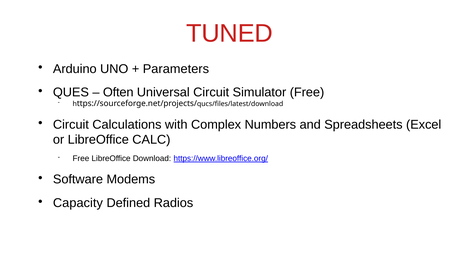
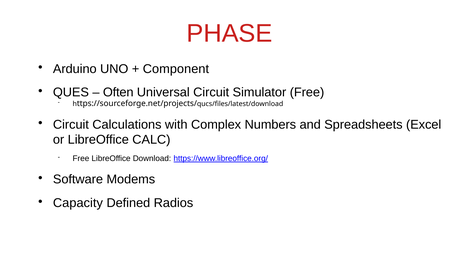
TUNED: TUNED -> PHASE (229, 34)
Parameters: Parameters -> Component (176, 69)
